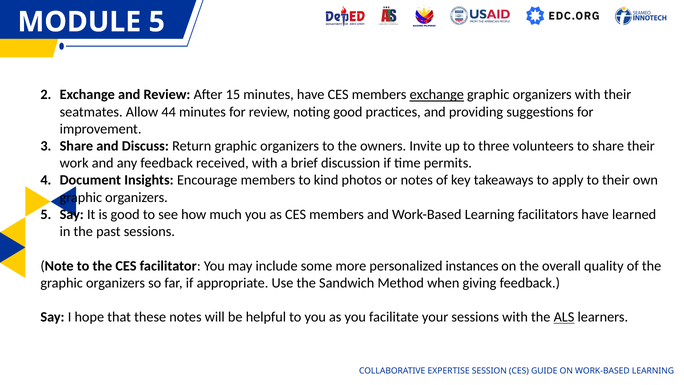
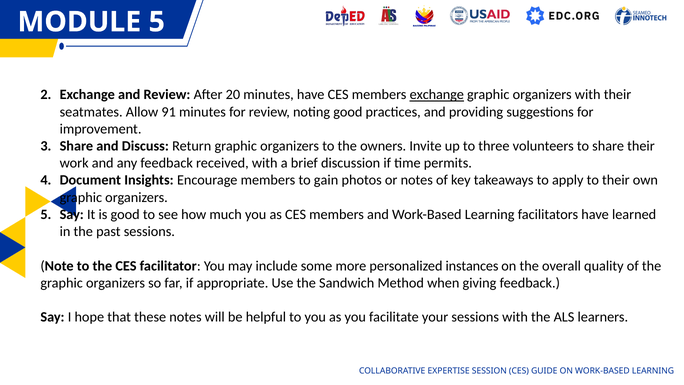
15: 15 -> 20 (233, 95)
44: 44 -> 91 (169, 112)
kind: kind -> gain (326, 180)
ALS underline: present -> none (564, 317)
